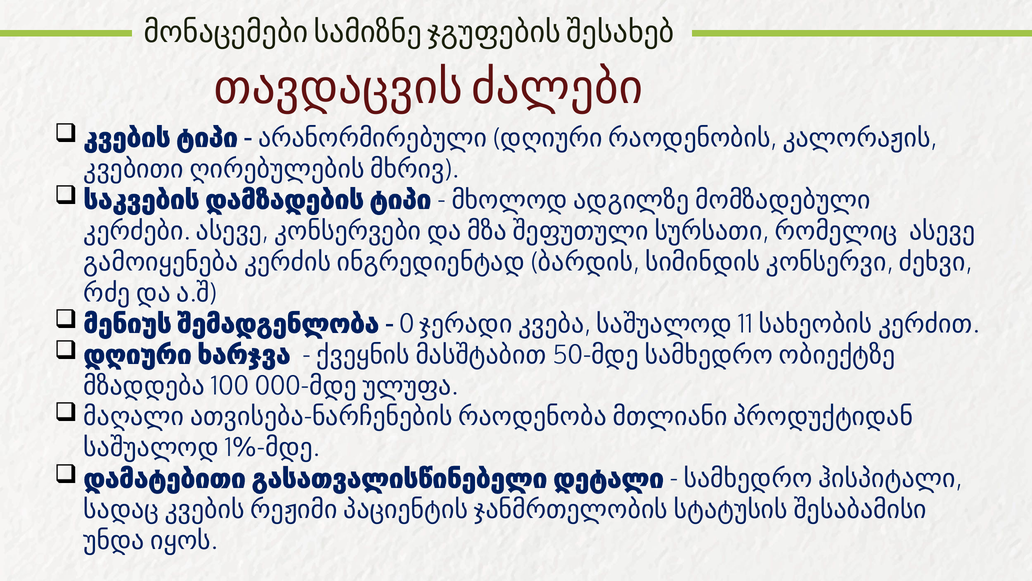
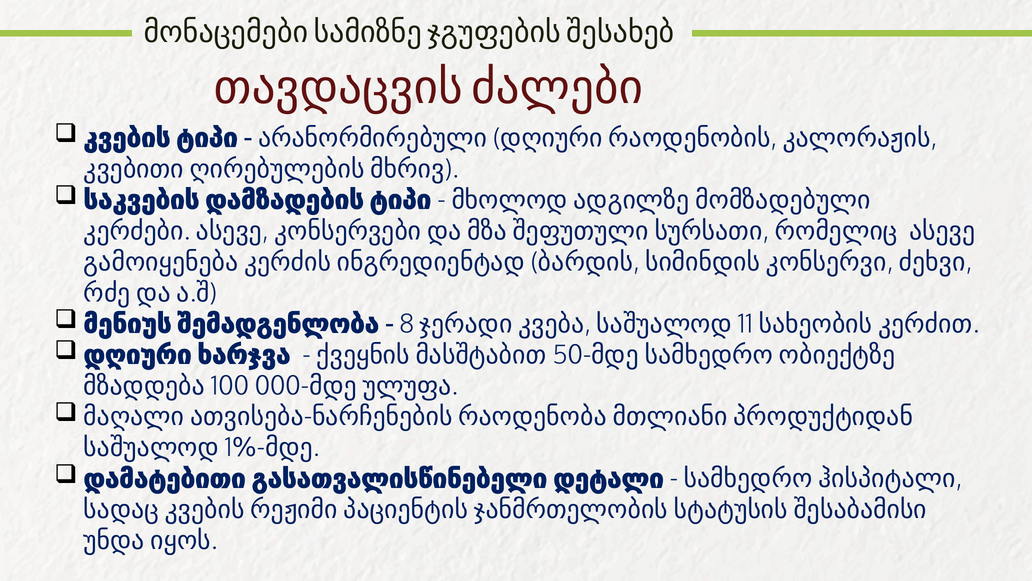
0: 0 -> 8 (407, 324)
